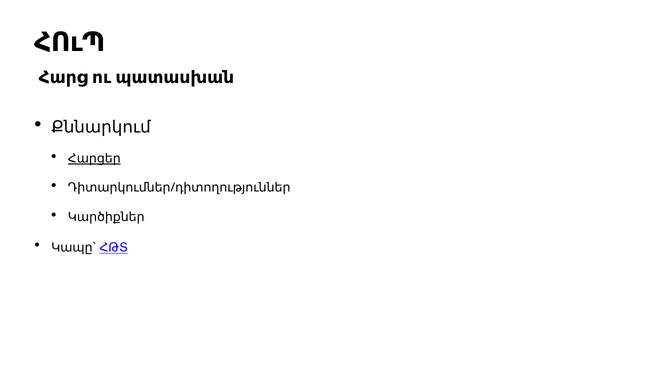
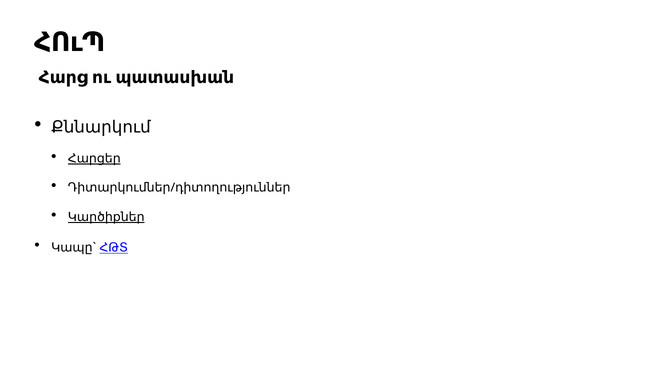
Կարծիքներ underline: none -> present (106, 217)
